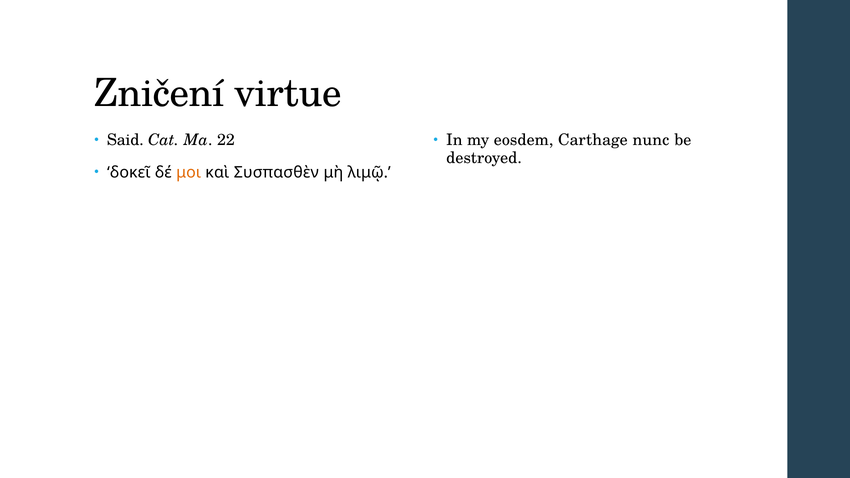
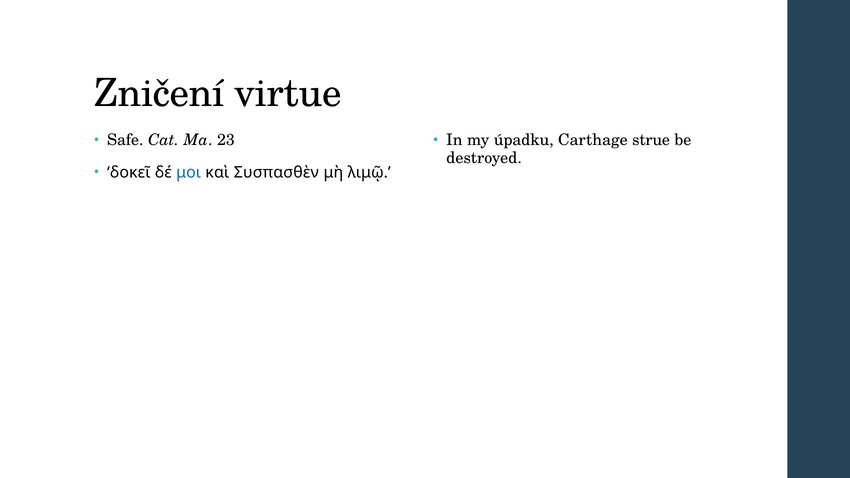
Said: Said -> Safe (125, 140)
22: 22 -> 23 (226, 140)
eosdem: eosdem -> úpadku (524, 140)
nunc: nunc -> strue (651, 140)
μοι colour: orange -> blue (189, 172)
